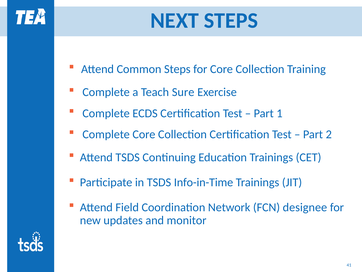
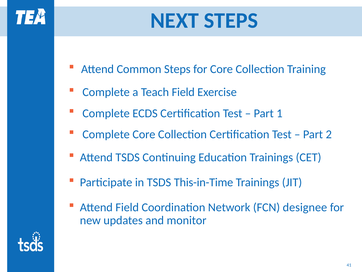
Teach Sure: Sure -> Field (183, 92)
Info-in-Time: Info-in-Time -> This-in-Time (204, 182)
